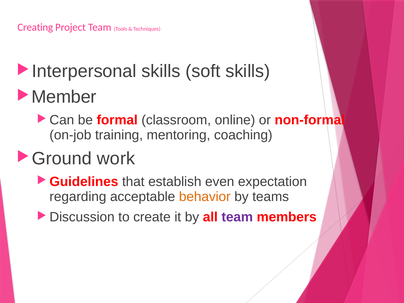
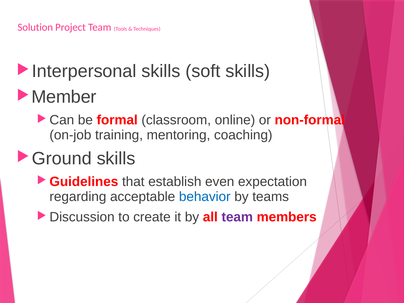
Creating: Creating -> Solution (35, 27)
Ground work: work -> skills (116, 158)
behavior colour: orange -> blue (205, 197)
